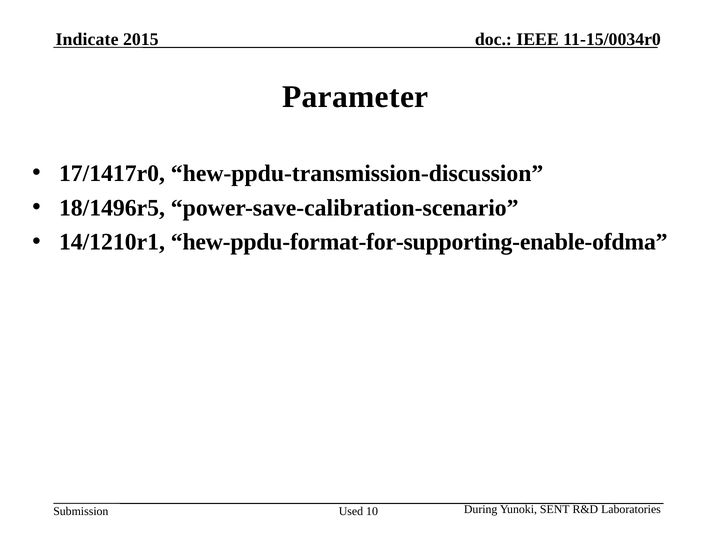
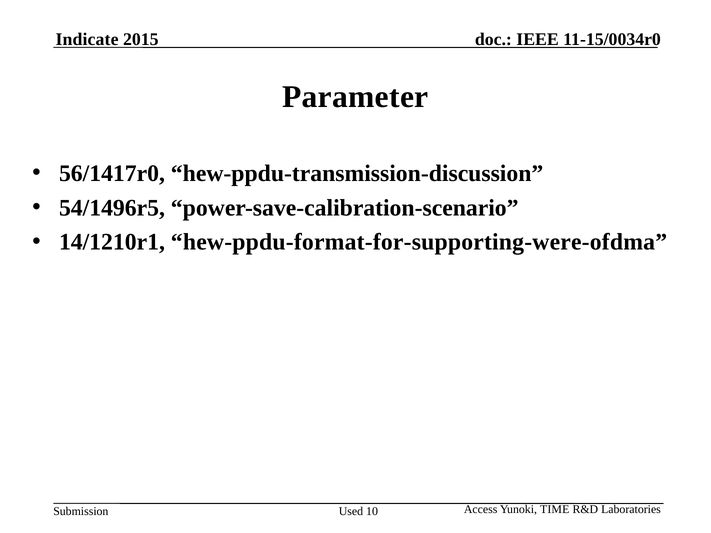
17/1417r0: 17/1417r0 -> 56/1417r0 (112, 174)
18/1496r5: 18/1496r5 -> 54/1496r5 (112, 208)
hew-ppdu-format-for-supporting-enable-ofdma: hew-ppdu-format-for-supporting-enable-ofdma -> hew-ppdu-format-for-supporting-were-ofdma (419, 242)
During: During -> Access (481, 510)
SENT: SENT -> TIME (555, 510)
